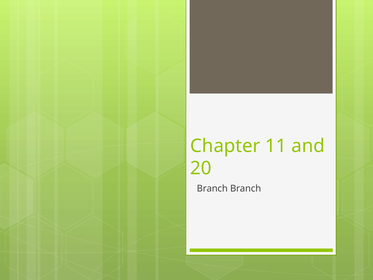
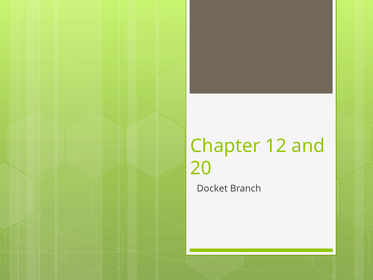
11: 11 -> 12 (276, 146)
Branch: Branch -> Docket (212, 188)
